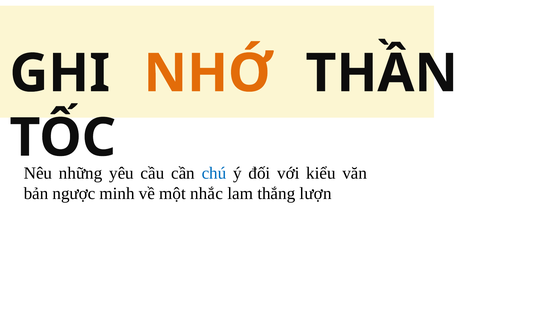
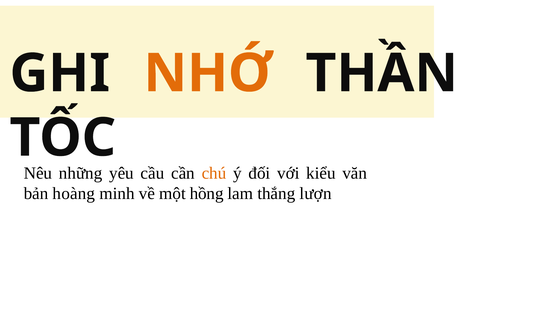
chú colour: blue -> orange (214, 173)
ngược: ngược -> hoàng (74, 193)
nhắc: nhắc -> hồng (207, 193)
